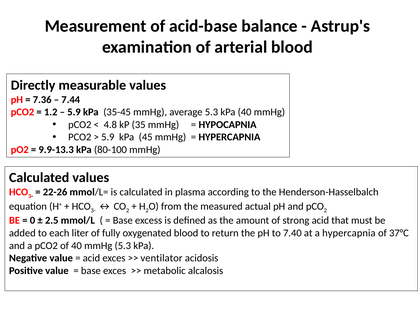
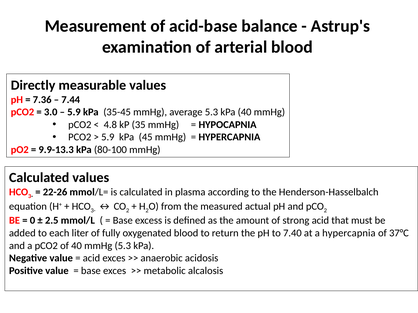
1.2: 1.2 -> 3.0 (51, 112)
ventilator: ventilator -> anaerobic (162, 259)
